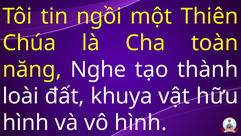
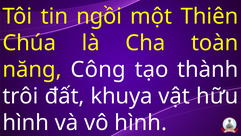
Nghe: Nghe -> Công (98, 69)
loài: loài -> trôi (20, 96)
